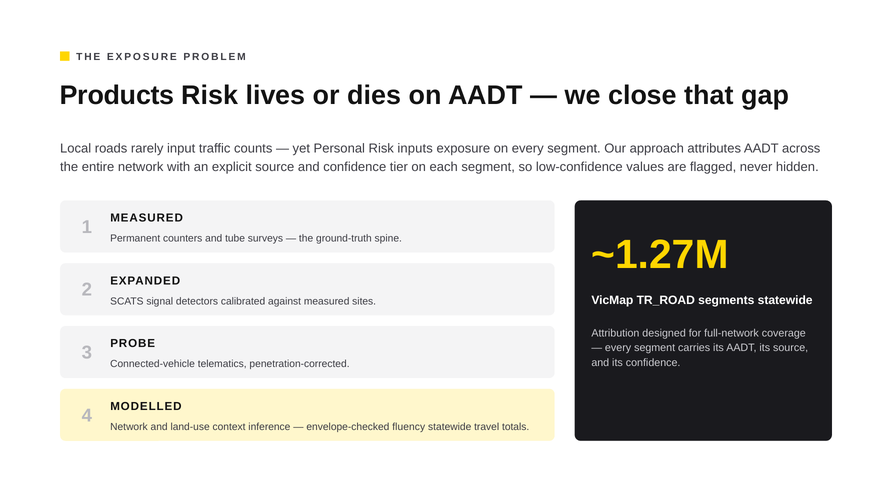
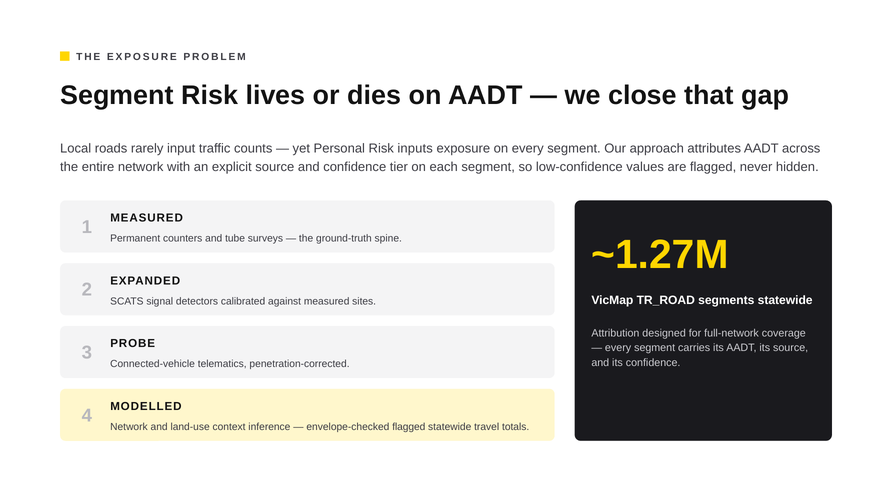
Products: Products -> Segment (117, 95)
envelope-checked fluency: fluency -> flagged (409, 427)
